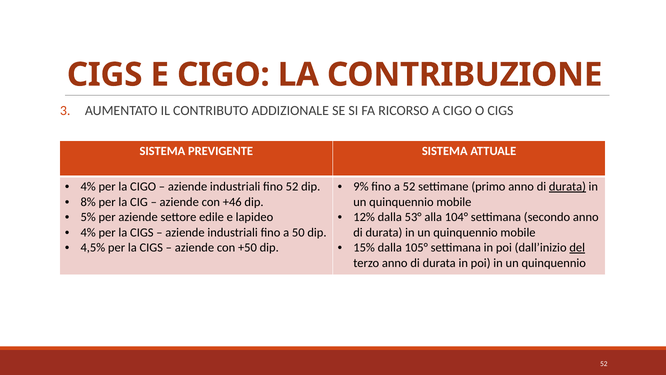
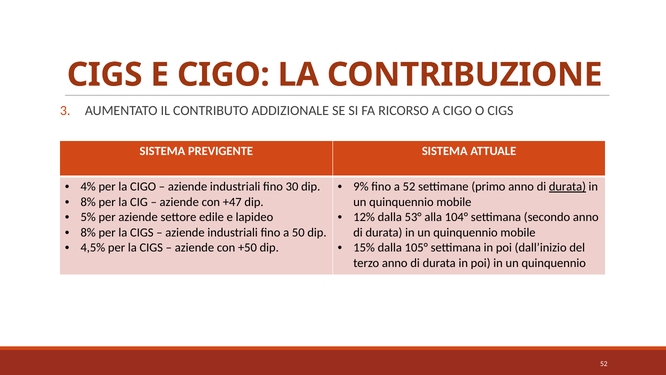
fino 52: 52 -> 30 (292, 186)
+46: +46 -> +47 (232, 202)
4%: 4% -> 8% (88, 232)
del underline: present -> none (577, 247)
